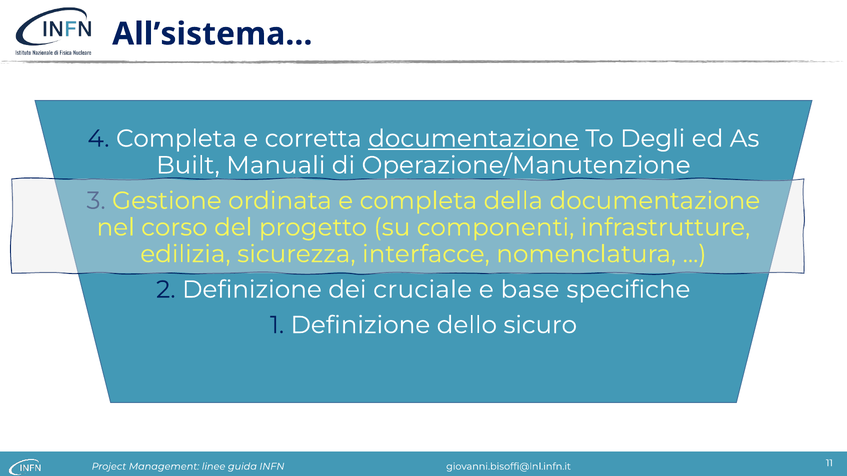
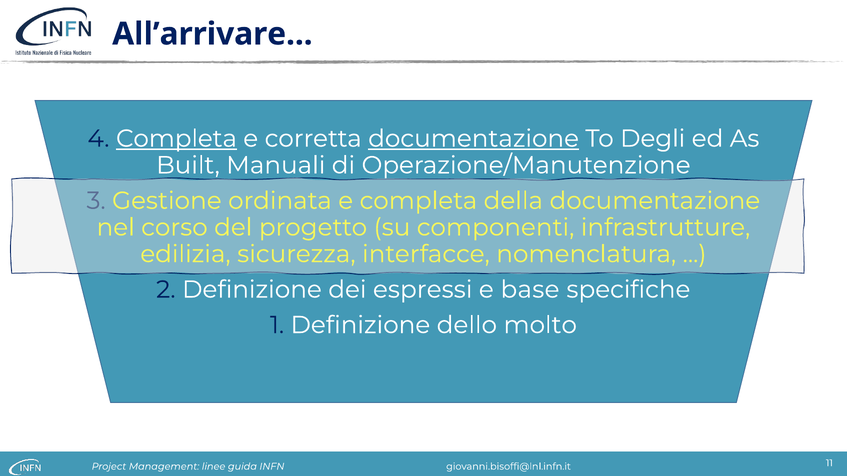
All’sistema: All’sistema -> All’arrivare (212, 34)
Completa underline: none -> present (177, 139)
cruciale: cruciale -> espressi (423, 290)
sicuro: sicuro -> molto (540, 325)
